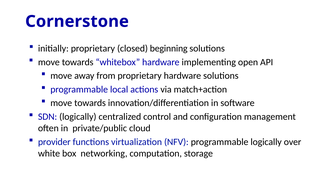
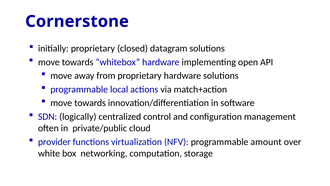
beginning: beginning -> datagram (169, 48)
programmable logically: logically -> amount (266, 142)
